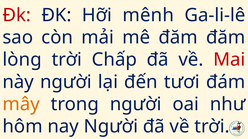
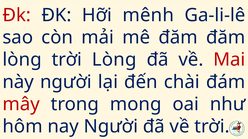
trời Chấp: Chấp -> Lòng (114, 60)
tươi: tươi -> chài (182, 82)
mây colour: orange -> red (21, 105)
trong người: người -> mong (136, 105)
